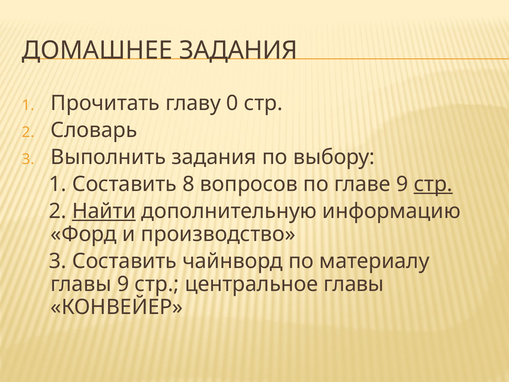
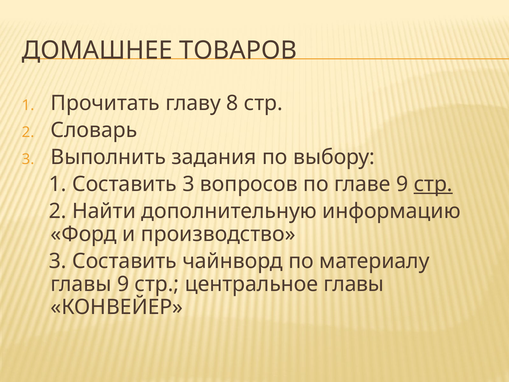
ДОМАШНЕЕ ЗАДАНИЯ: ЗАДАНИЯ -> ТОВАРОВ (238, 51)
0: 0 -> 8 (232, 103)
Составить 8: 8 -> 3 (188, 184)
Найти underline: present -> none (104, 211)
